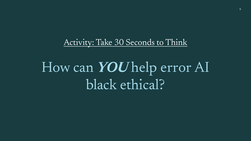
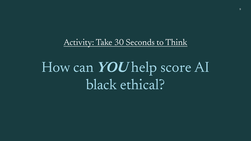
error: error -> score (176, 67)
